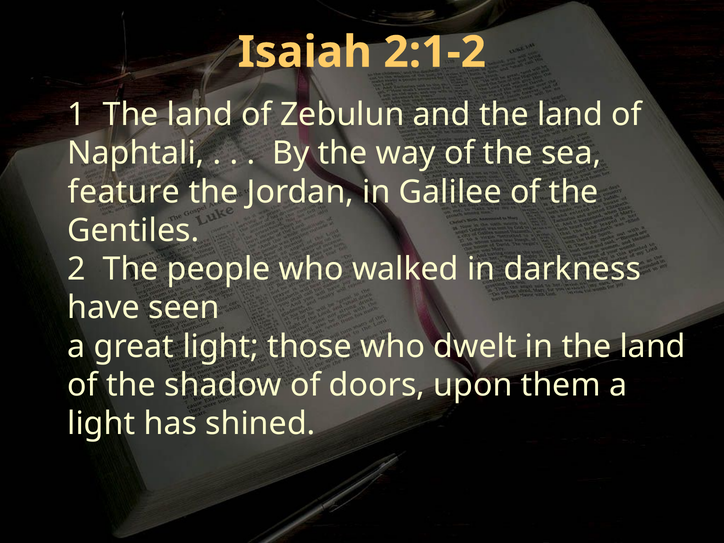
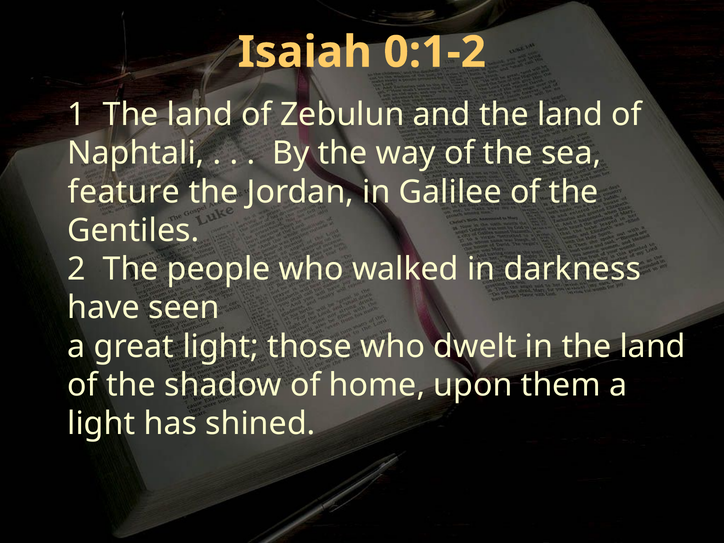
2:1-2: 2:1-2 -> 0:1-2 (435, 52)
doors: doors -> home (377, 385)
